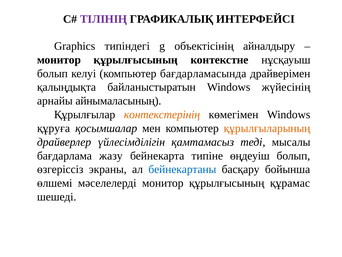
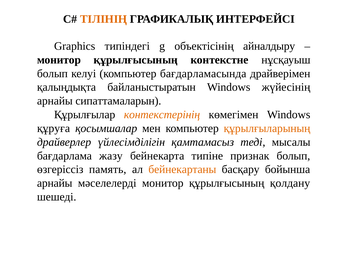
ТІЛІНІҢ colour: purple -> orange (104, 19)
айнымаласының: айнымаласының -> сипаттамаларын (118, 101)
өңдеуіш: өңдеуіш -> признак (250, 155)
экраны: экраны -> память (108, 169)
бейнекартаны colour: blue -> orange (182, 169)
өлшемі: өлшемі -> арнайы (55, 183)
құрамас: құрамас -> қолдану (290, 183)
